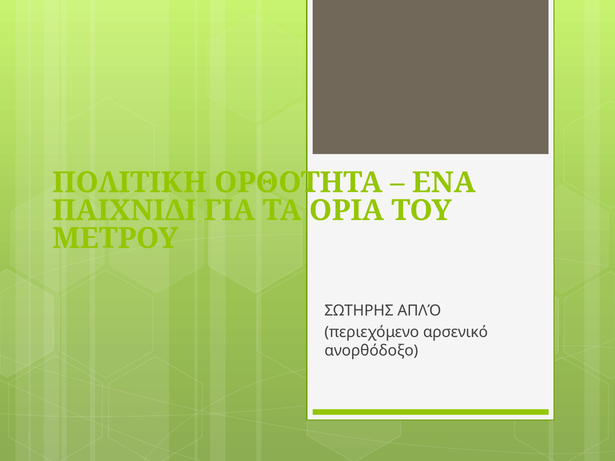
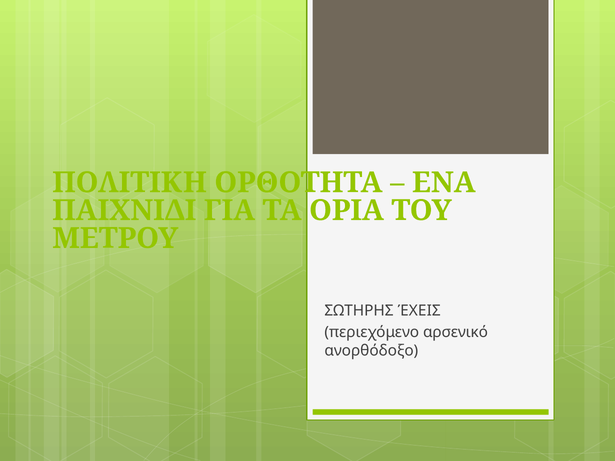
ΑΠΛΌ: ΑΠΛΌ -> ΈΧΕΙΣ (419, 311)
